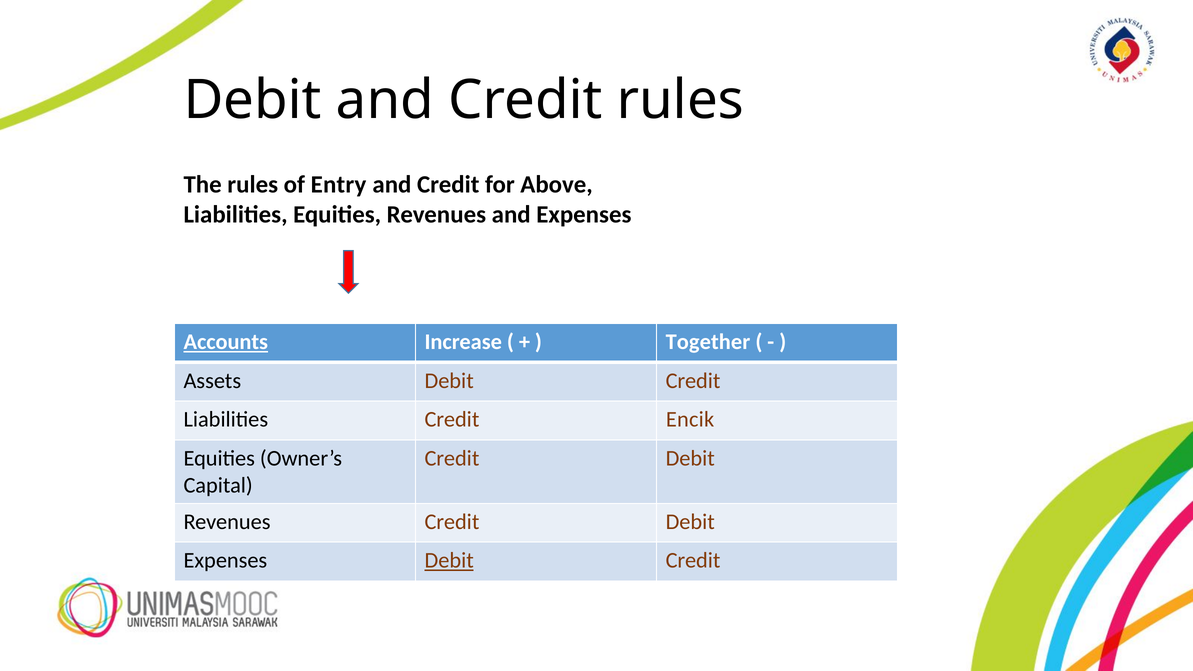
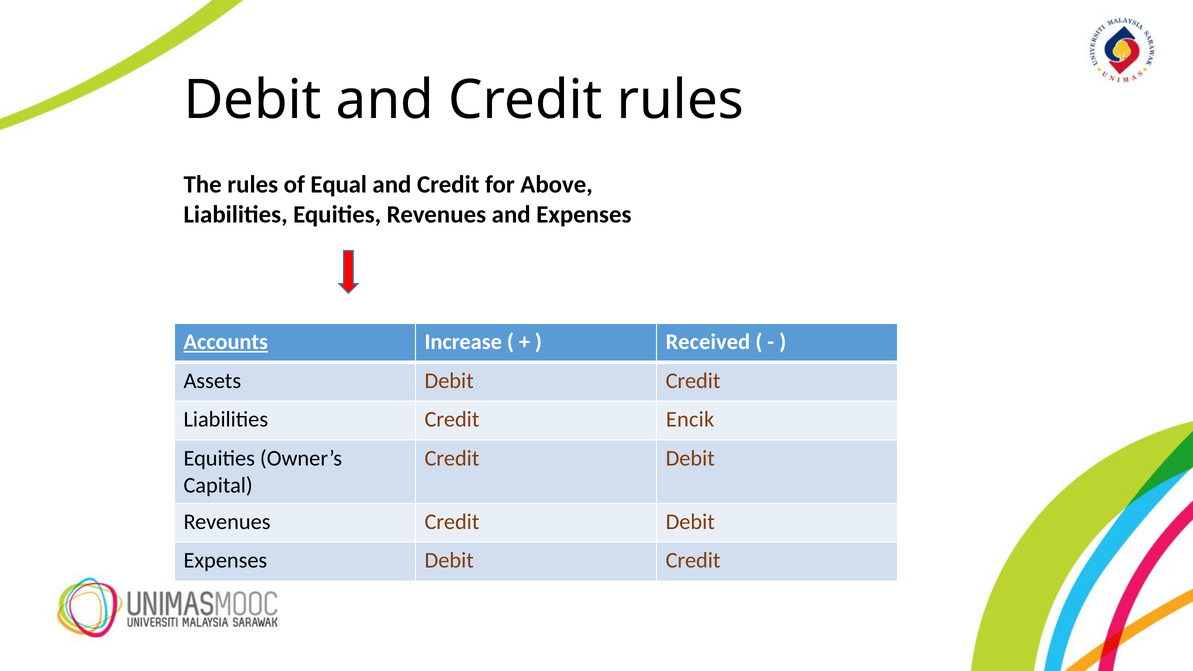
Entry: Entry -> Equal (339, 185)
Together: Together -> Received (708, 342)
Debit underline: present -> none (449, 561)
